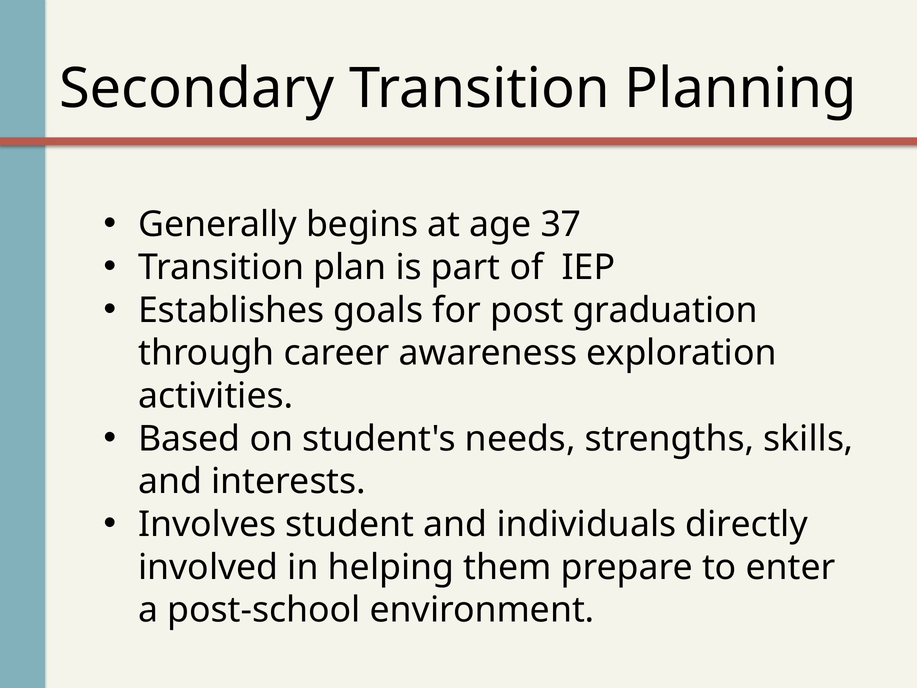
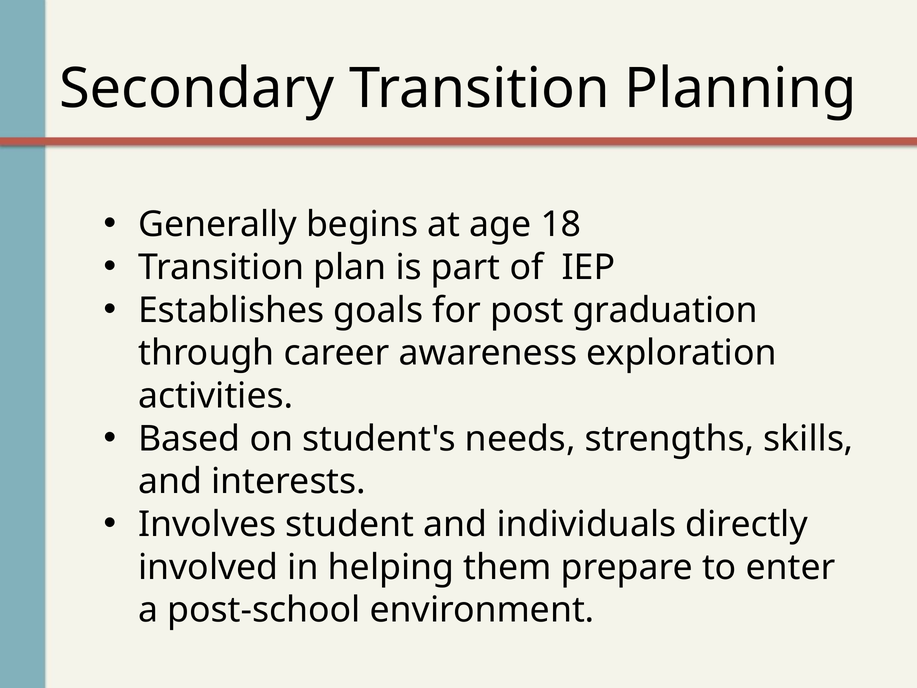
37: 37 -> 18 (561, 225)
